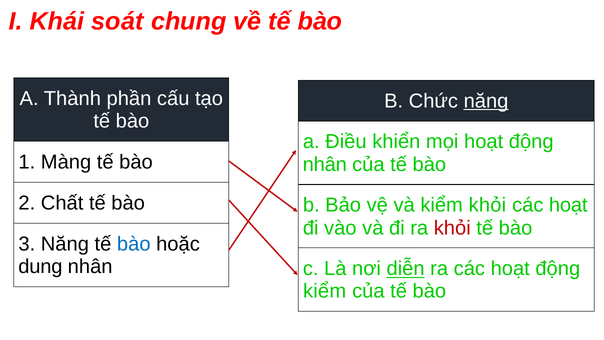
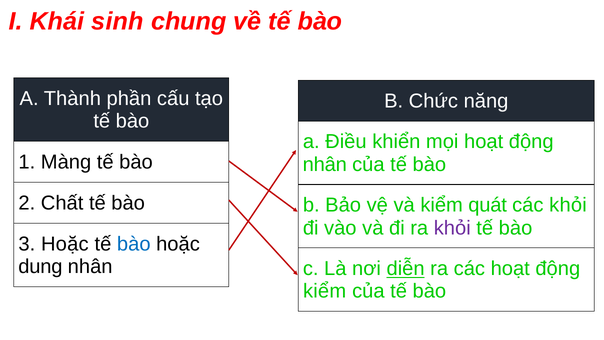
soát: soát -> sinh (117, 21)
năng underline: present -> none (486, 101)
kiểm khỏi: khỏi -> quát (488, 205)
hoạt: hoạt -> khỏi (568, 205)
khỏi colour: red -> purple (452, 228)
3 Năng: Năng -> Hoặc (65, 244)
